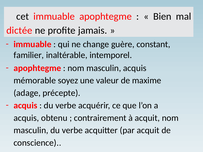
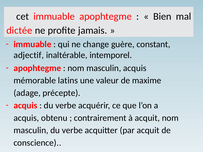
familier: familier -> adjectif (29, 55)
soyez: soyez -> latins (68, 81)
